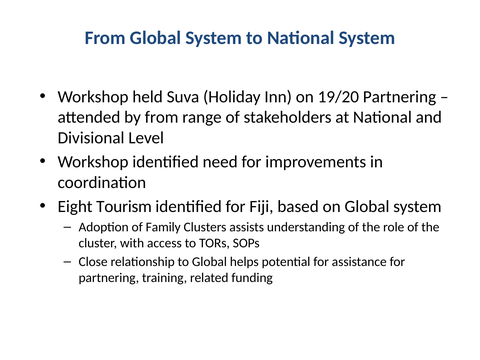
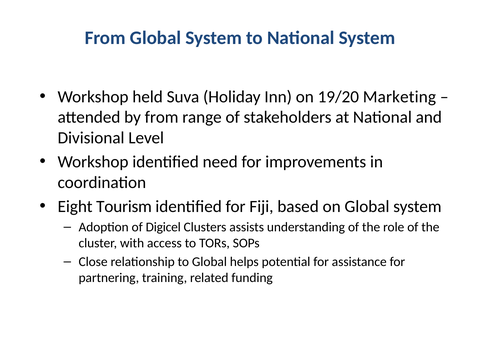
19/20 Partnering: Partnering -> Marketing (399, 97)
Family: Family -> Digicel (163, 227)
